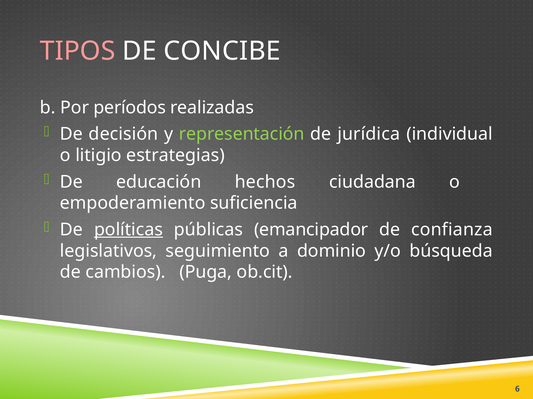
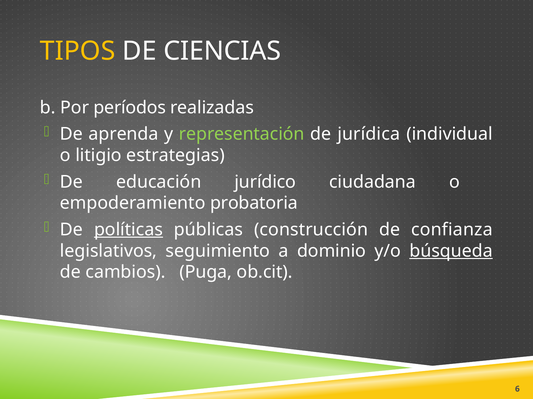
TIPOS colour: pink -> yellow (78, 51)
CONCIBE: CONCIBE -> CIENCIAS (222, 51)
decisión: decisión -> aprenda (124, 134)
hechos: hechos -> jurídico (265, 182)
suficiencia: suficiencia -> probatoria (254, 203)
emancipador: emancipador -> construcción (311, 230)
búsqueda underline: none -> present (451, 251)
